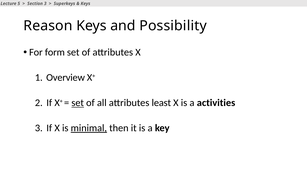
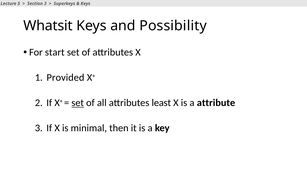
Reason: Reason -> Whatsit (48, 26)
form: form -> start (55, 53)
Overview: Overview -> Provided (65, 78)
activities: activities -> attribute (216, 103)
minimal underline: present -> none (89, 129)
